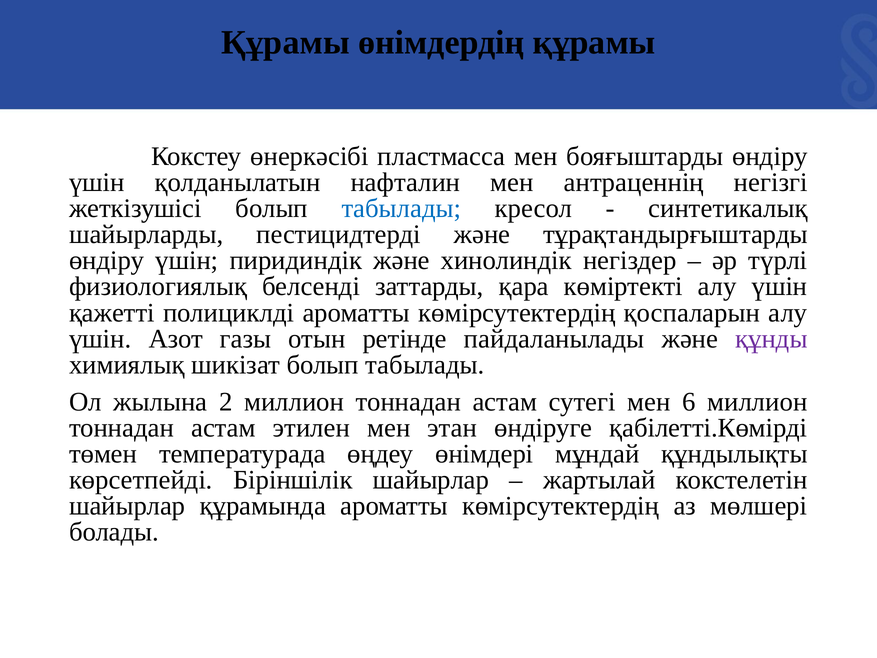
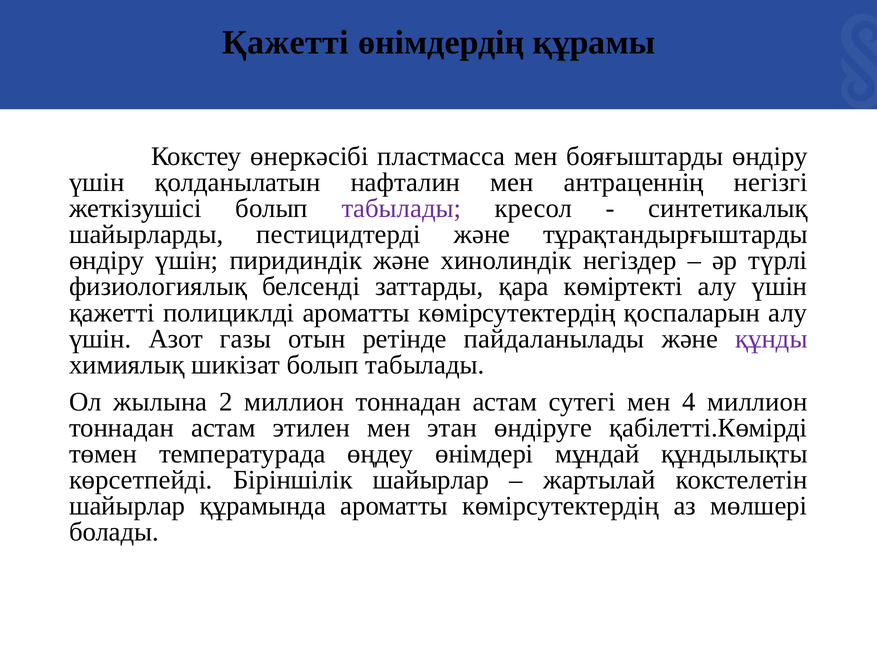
Құрамы: Құрамы -> Қажетті (285, 42)
табылады colour: blue -> purple (401, 208)
6: 6 -> 4 (689, 402)
